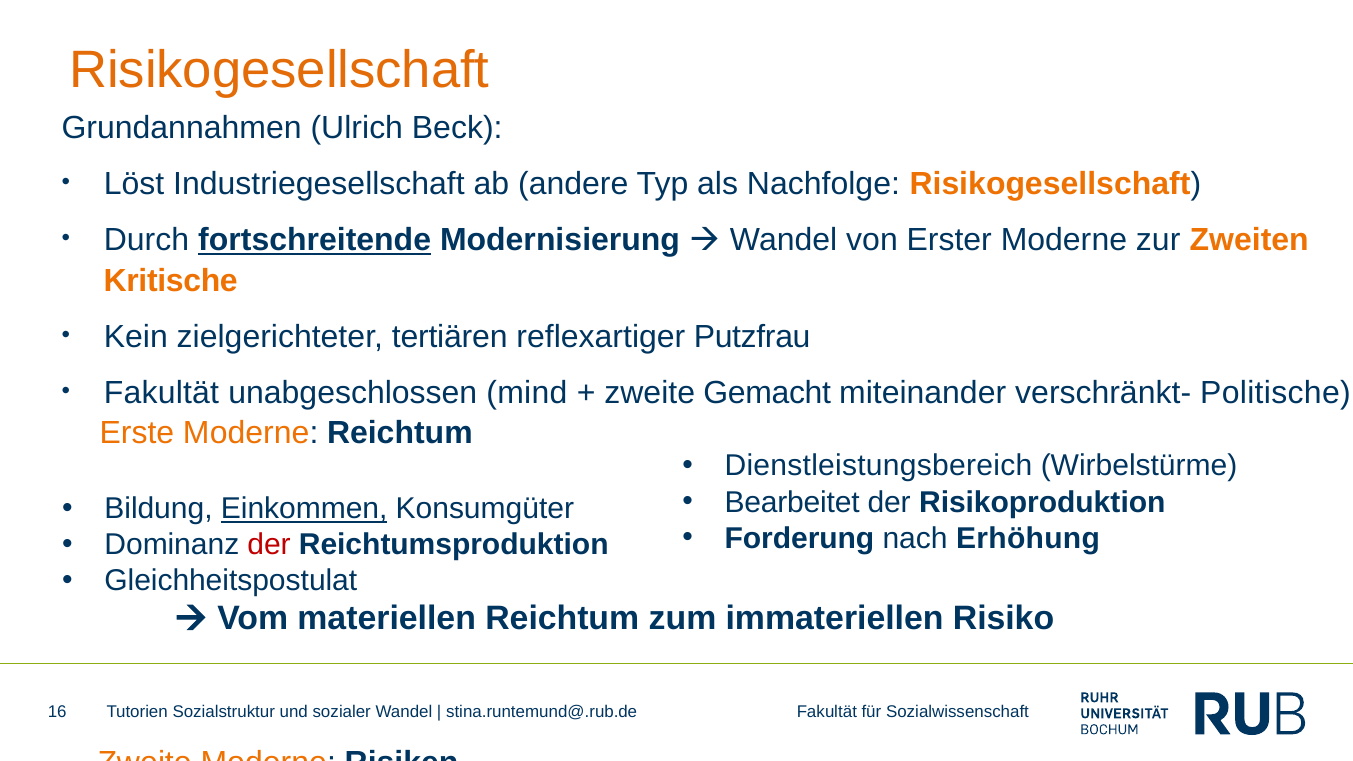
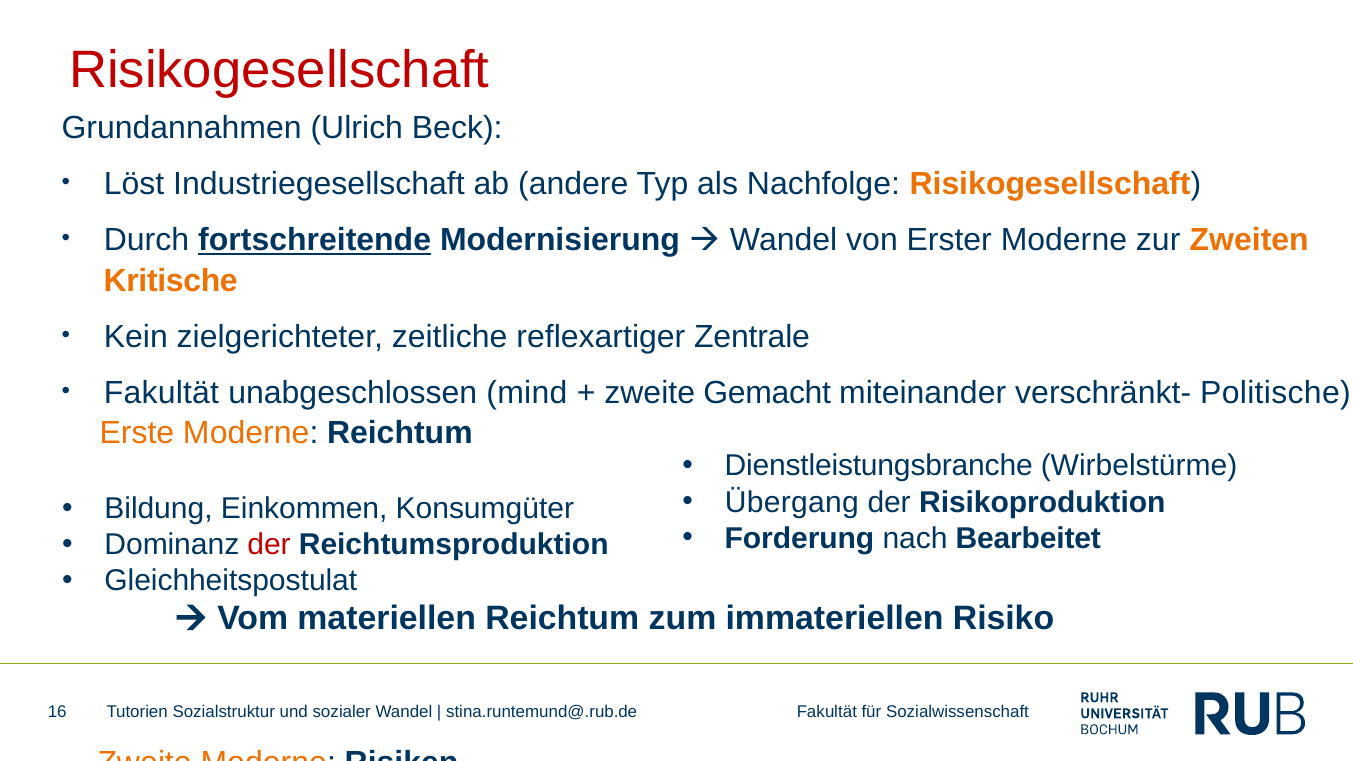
Risikogesellschaft colour: orange -> red (279, 70)
tertiären: tertiären -> zeitliche (450, 337)
Putzfrau: Putzfrau -> Zentrale (752, 337)
Dienstleistungsbereich: Dienstleistungsbereich -> Dienstleistungsbranche (879, 466)
Bearbeitet: Bearbeitet -> Übergang (792, 502)
Einkommen underline: present -> none (304, 509)
Erhöhung: Erhöhung -> Bearbeitet (1028, 538)
